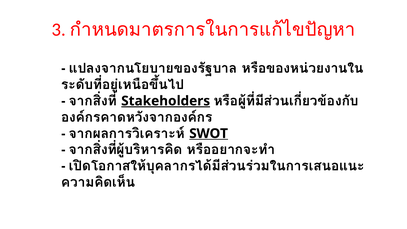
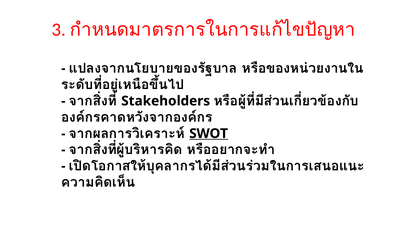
Stakeholders underline: present -> none (166, 101)
